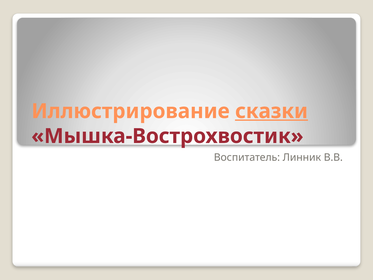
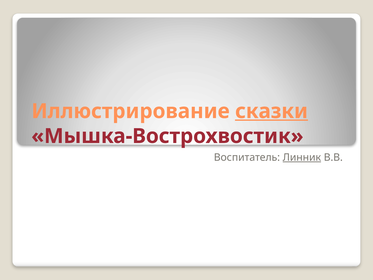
Линник underline: none -> present (302, 157)
